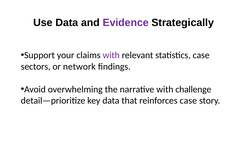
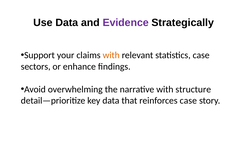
with colour: purple -> orange (111, 55)
network: network -> enhance (79, 66)
challenge: challenge -> structure (193, 89)
